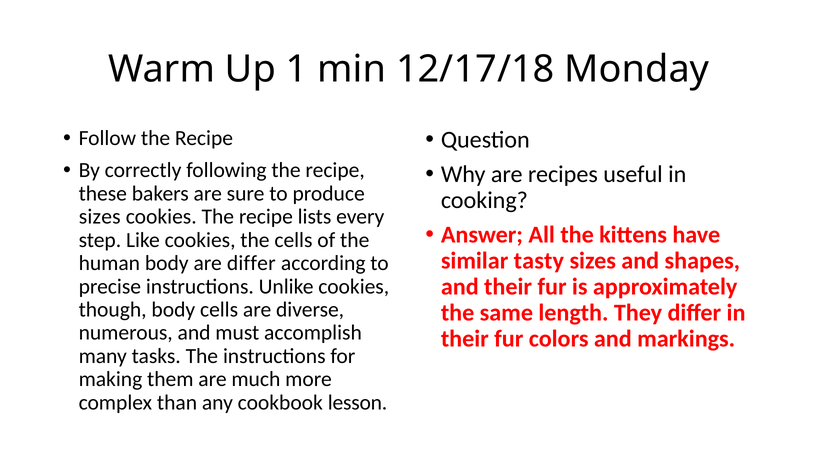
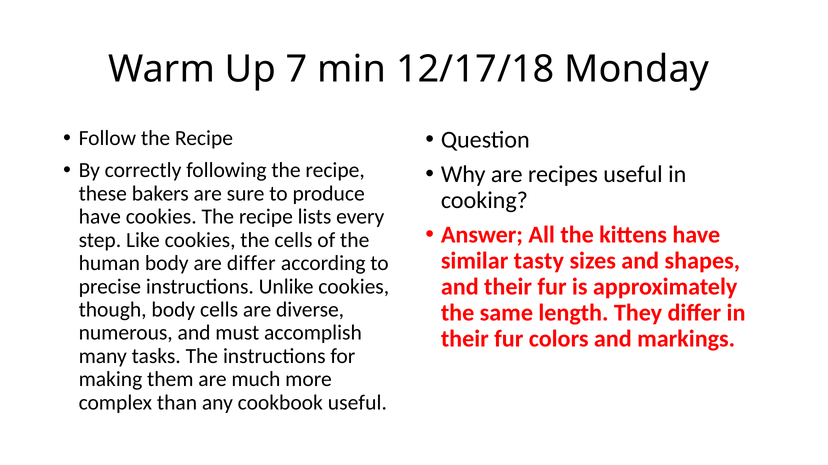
1: 1 -> 7 (297, 70)
sizes: sizes -> have (100, 217)
cookbook lesson: lesson -> useful (357, 403)
